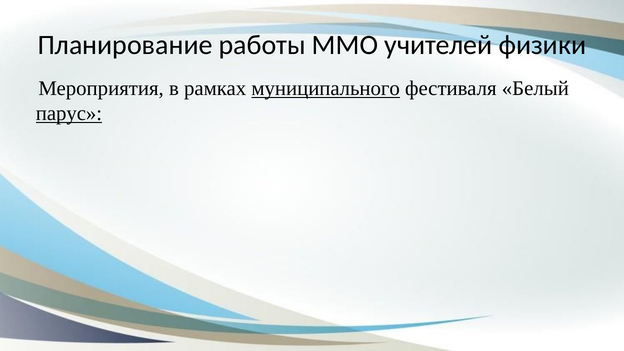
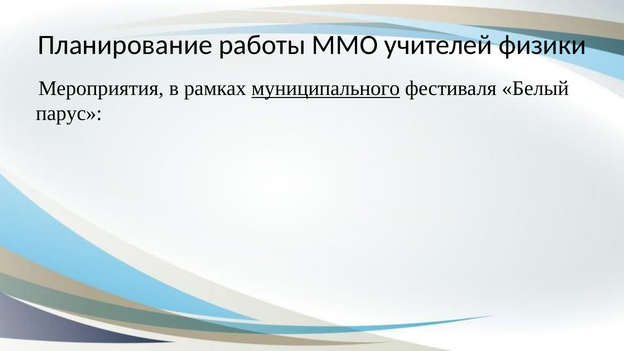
парус underline: present -> none (69, 113)
